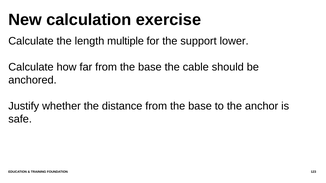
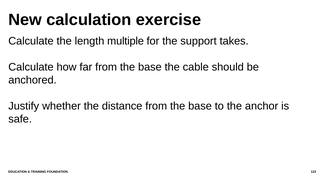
lower: lower -> takes (234, 41)
